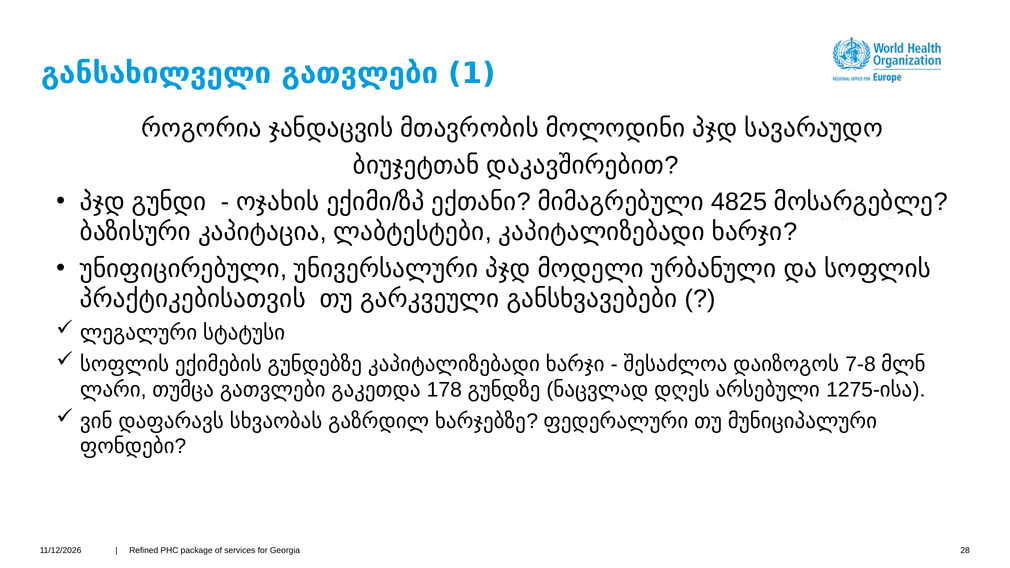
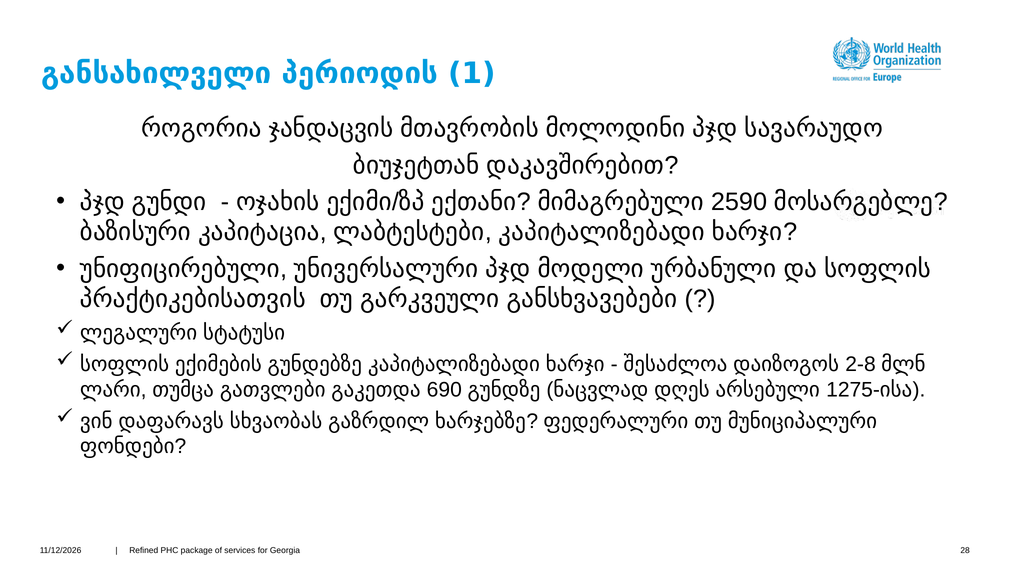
განსახილველი გათვლები: გათვლები -> პერიოდის (360, 73)
4825: 4825 -> 2590 (739, 202)
7-8: 7-8 -> 2-8 (860, 364)
178: 178 -> 690 (444, 390)
